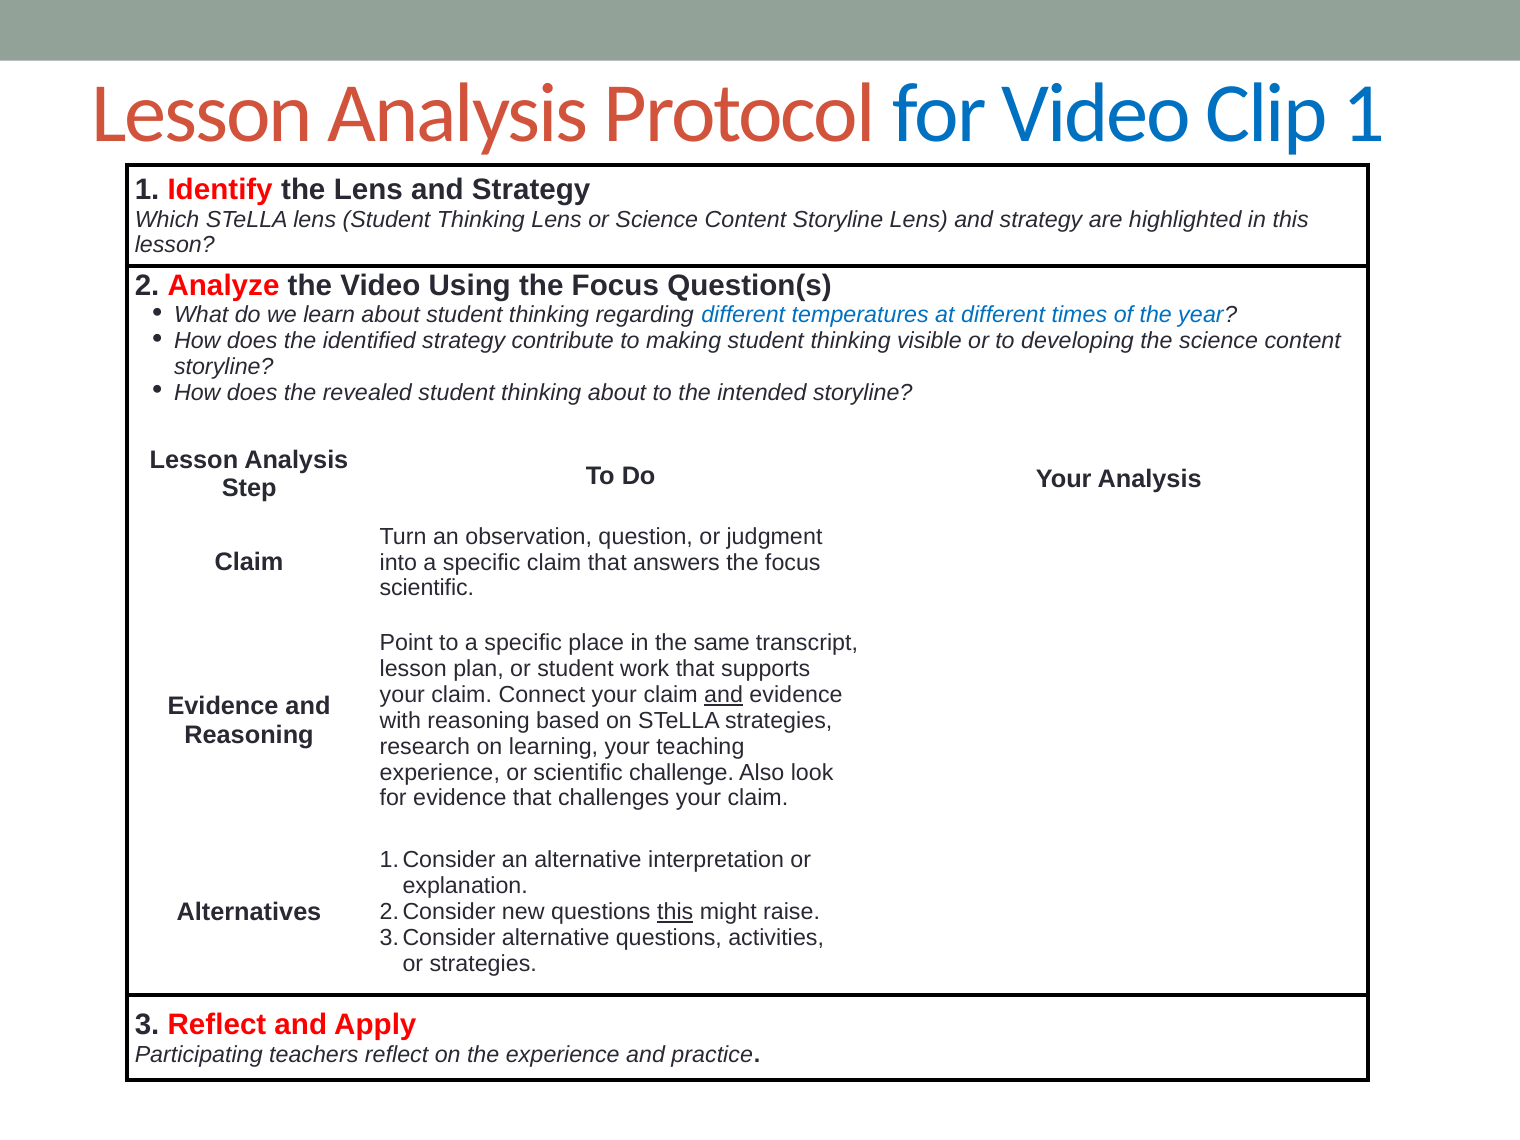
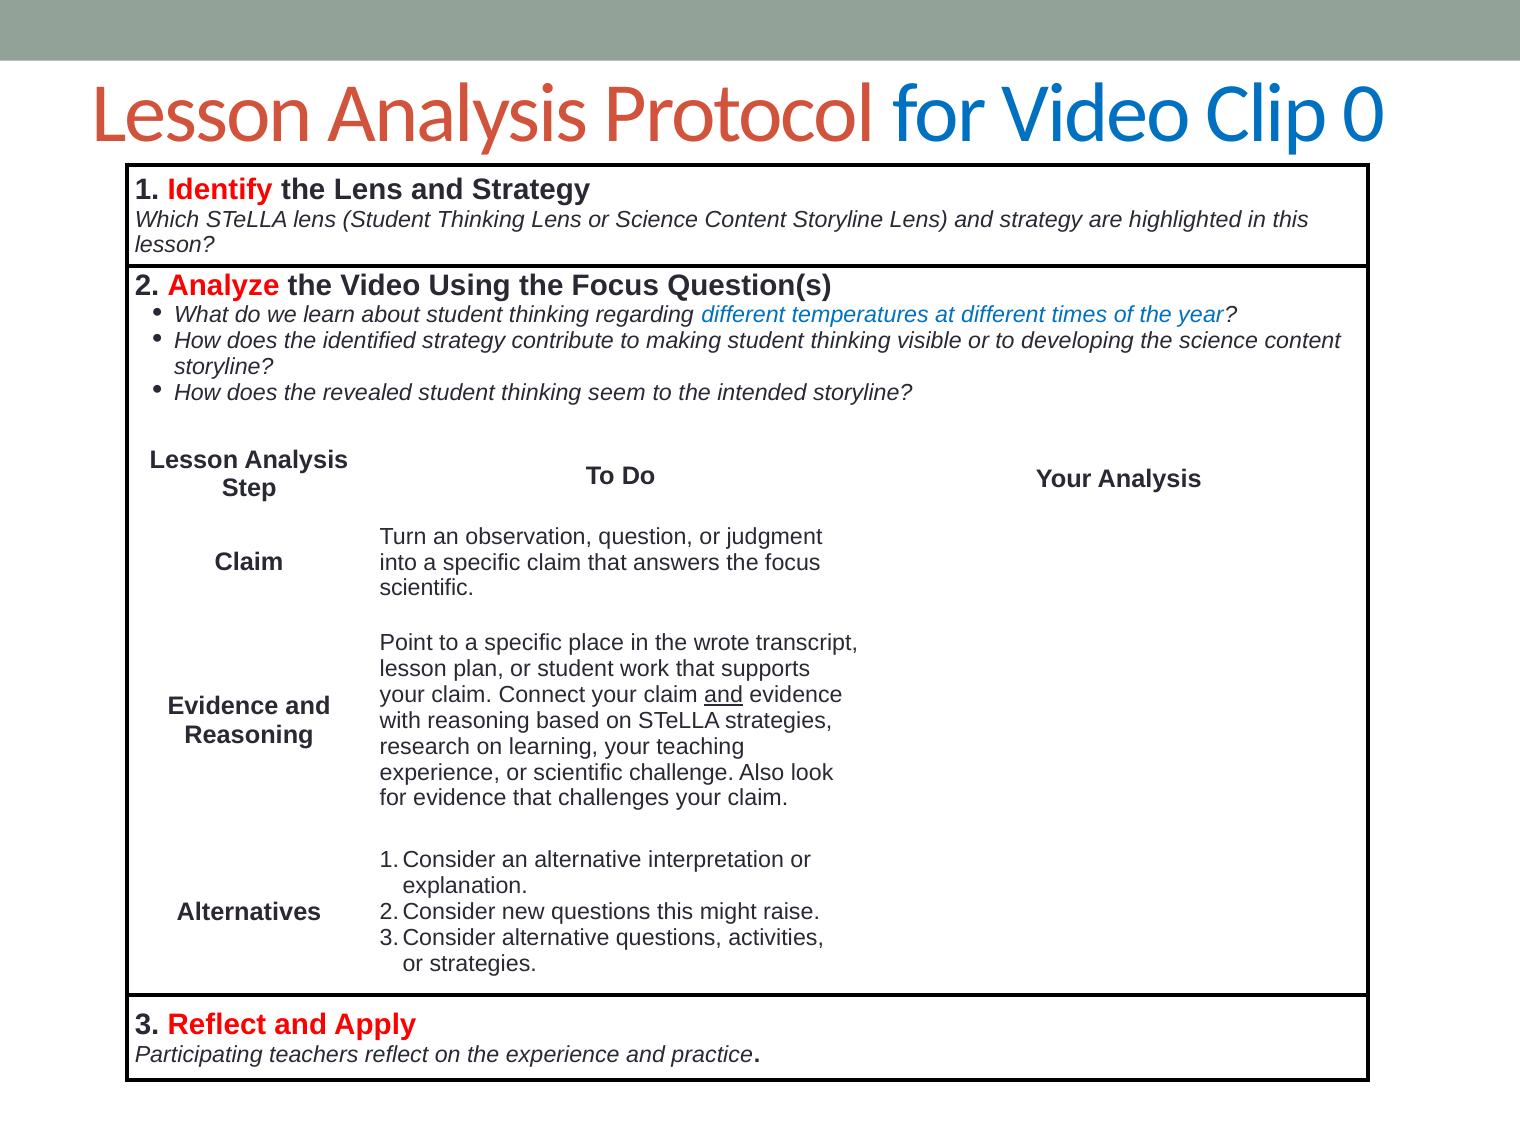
Clip 1: 1 -> 0 (1364, 114)
thinking about: about -> seem (617, 393)
same: same -> wrote (722, 643)
this underline: present -> none (675, 912)
